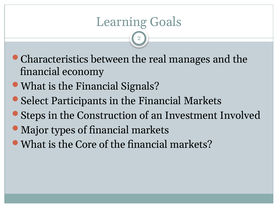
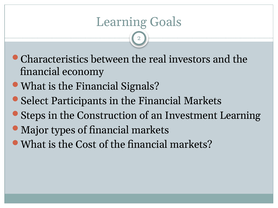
manages: manages -> investors (190, 59)
Investment Involved: Involved -> Learning (240, 116)
Core: Core -> Cost (86, 145)
